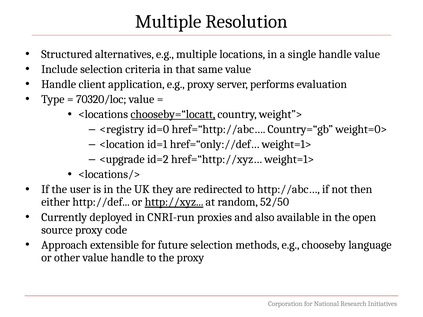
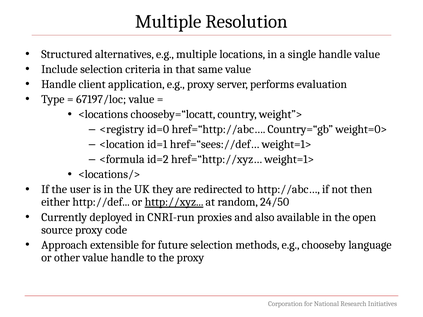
70320/loc: 70320/loc -> 67197/loc (101, 99)
chooseby=“locatt underline: present -> none (173, 114)
href=“only://def…: href=“only://def… -> href=“sees://def… (215, 144)
<upgrade: <upgrade -> <formula (122, 159)
52/50: 52/50 -> 24/50 (275, 202)
